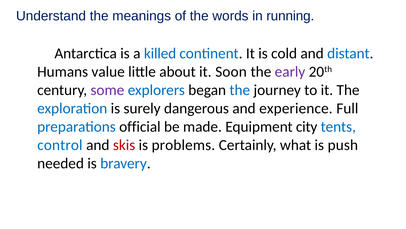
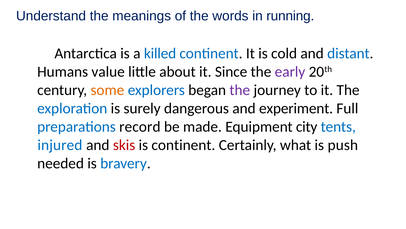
Soon: Soon -> Since (231, 72)
some colour: purple -> orange (107, 90)
the colour: blue -> purple (240, 90)
experience: experience -> experiment (296, 108)
official: official -> record (140, 126)
control: control -> injured (60, 145)
is problems: problems -> continent (183, 145)
